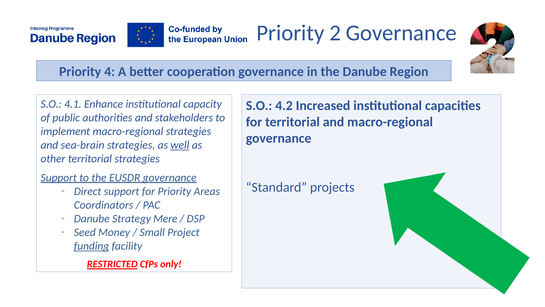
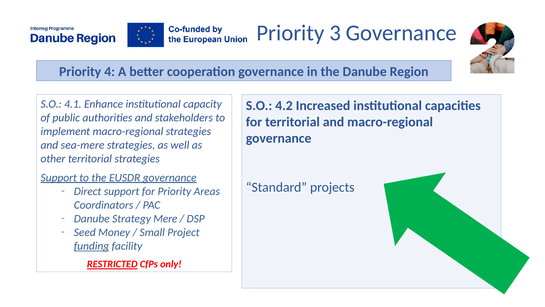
2: 2 -> 3 (335, 33)
sea-brain: sea-brain -> sea-mere (83, 145)
well underline: present -> none (180, 145)
